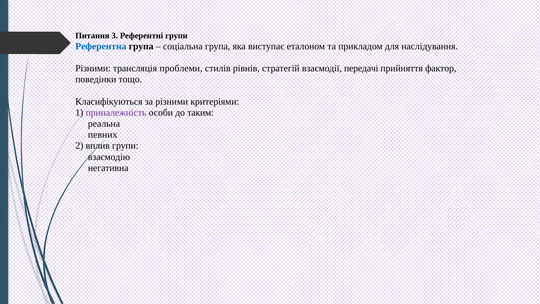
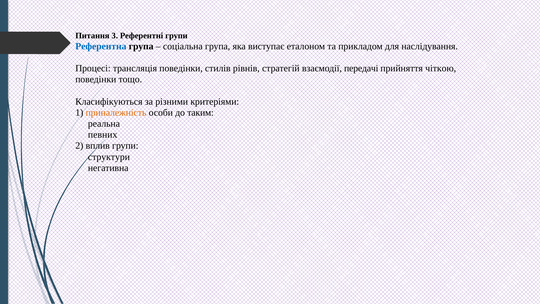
Різними: Різними -> Процесі (93, 68)
трансляція проблеми: проблеми -> поведінки (181, 68)
фактор: фактор -> чіткою (441, 68)
приналежність colour: purple -> orange (116, 113)
взаємодію: взаємодію -> структури (109, 157)
